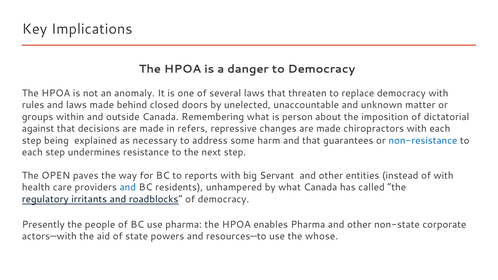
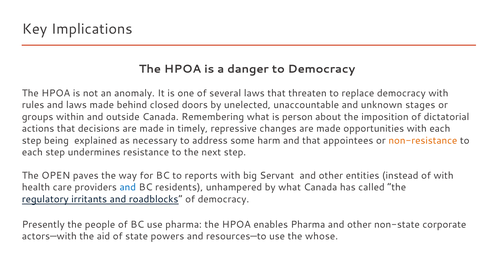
matter: matter -> stages (420, 105)
against: against -> actions (38, 129)
refers: refers -> timely (193, 129)
chiropractors: chiropractors -> opportunities (374, 129)
guarantees: guarantees -> appointees (348, 141)
non-resistance colour: blue -> orange (423, 141)
